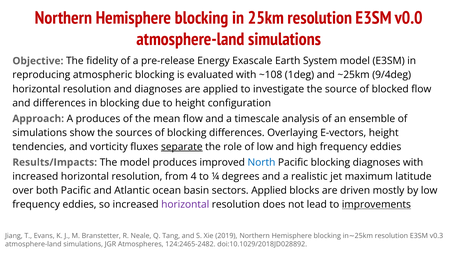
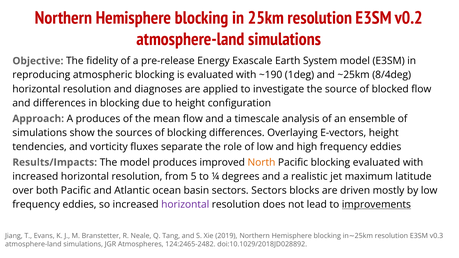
v0.0: v0.0 -> v0.2 (409, 18)
~108: ~108 -> ~190 (271, 75)
9/4deg: 9/4deg -> 8/4deg (392, 75)
separate underline: present -> none (182, 147)
North colour: blue -> orange (261, 162)
blocking diagnoses: diagnoses -> evaluated (376, 162)
4: 4 -> 5 (194, 177)
sectors Applied: Applied -> Sectors (269, 191)
